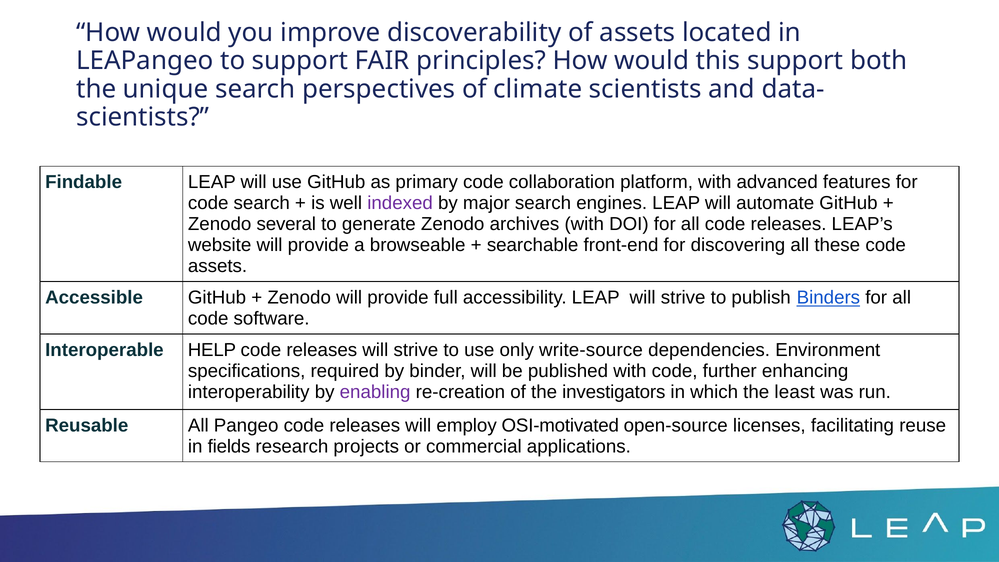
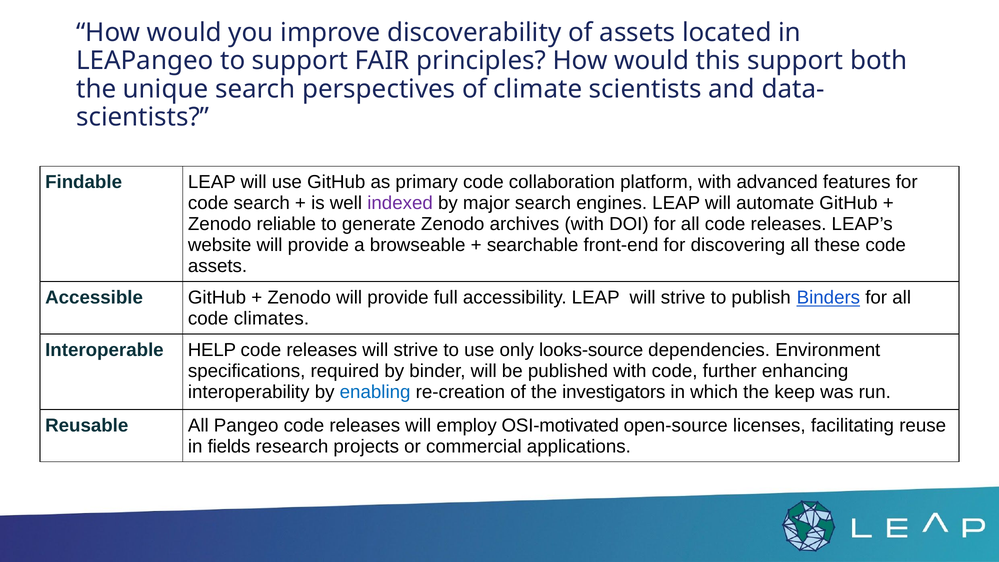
several: several -> reliable (286, 224)
software: software -> climates (271, 318)
write-source: write-source -> looks-source (591, 350)
enabling colour: purple -> blue (375, 392)
least: least -> keep (795, 392)
